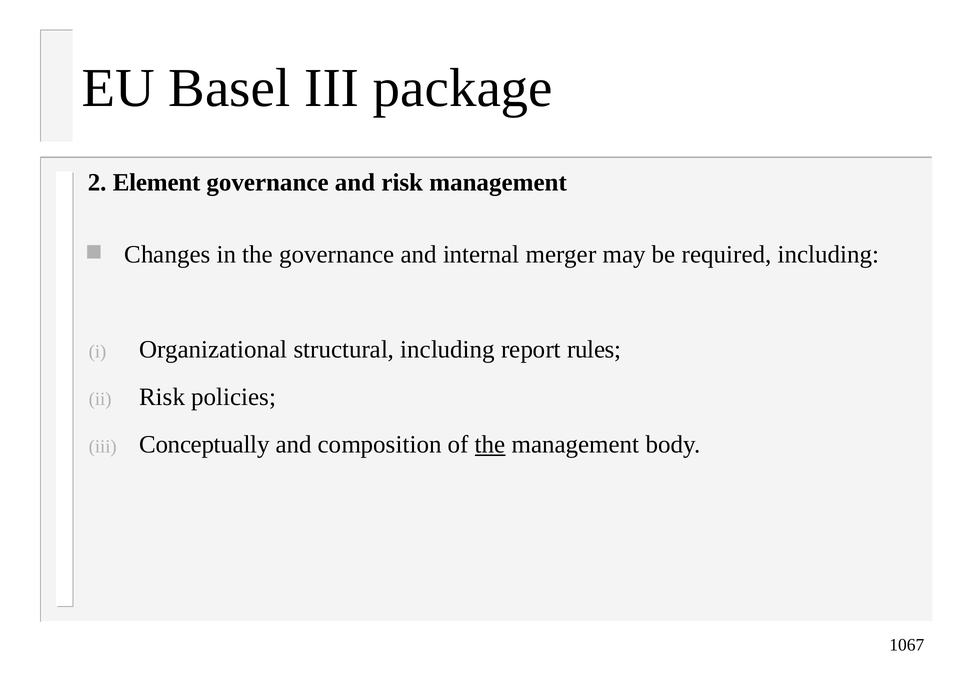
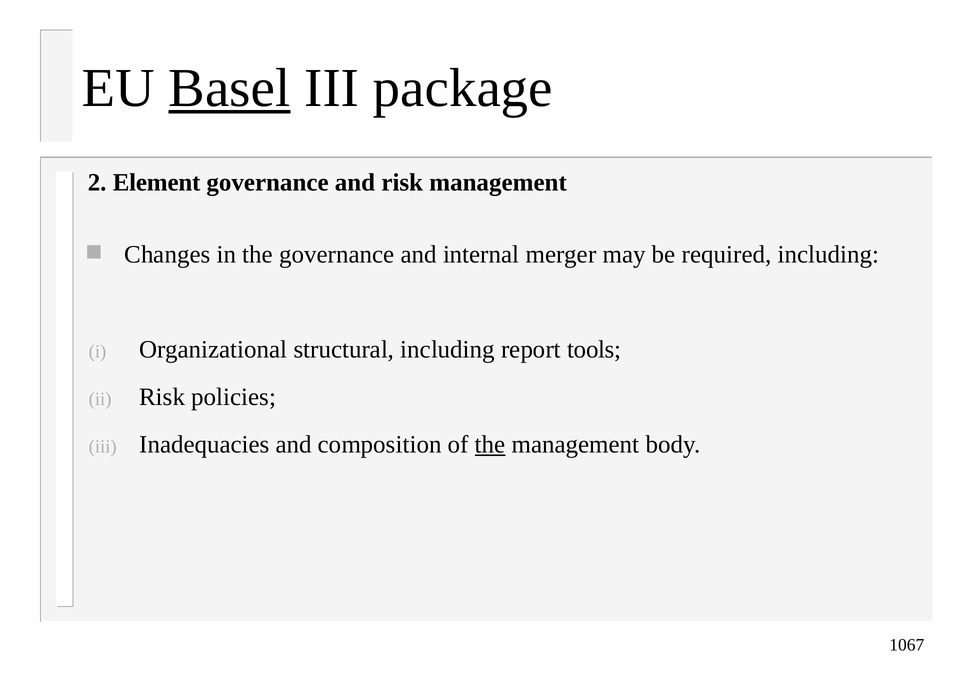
Basel underline: none -> present (229, 88)
rules: rules -> tools (594, 350)
Conceptually: Conceptually -> Inadequacies (204, 445)
